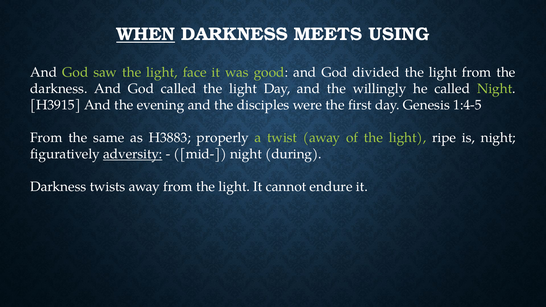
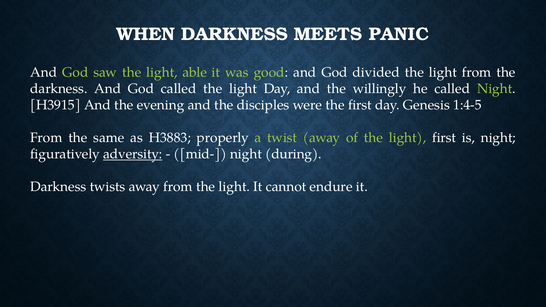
WHEN underline: present -> none (146, 34)
USING: USING -> PANIC (399, 34)
face: face -> able (195, 72)
light ripe: ripe -> first (444, 138)
